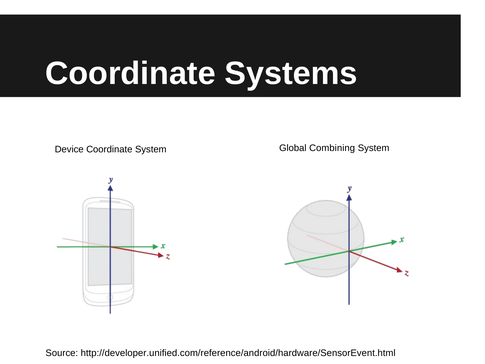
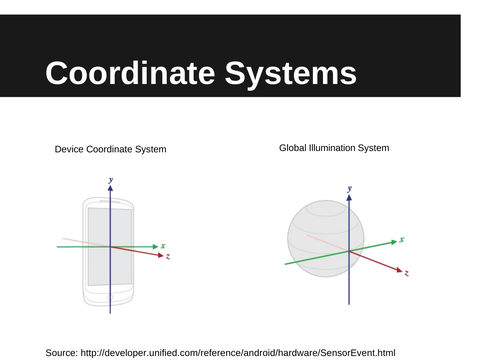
Combining: Combining -> Illumination (332, 148)
